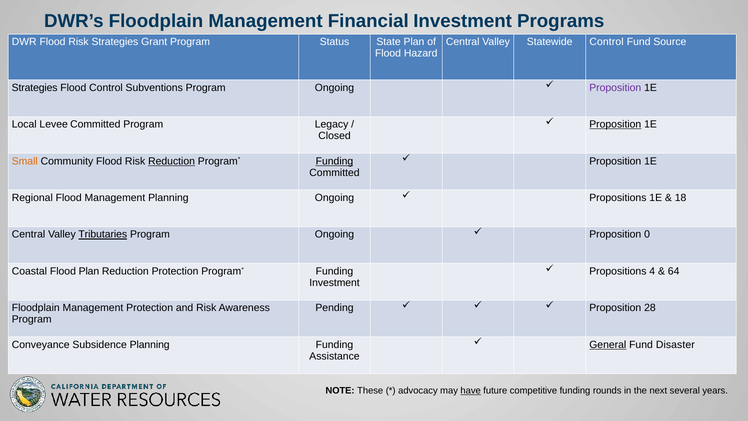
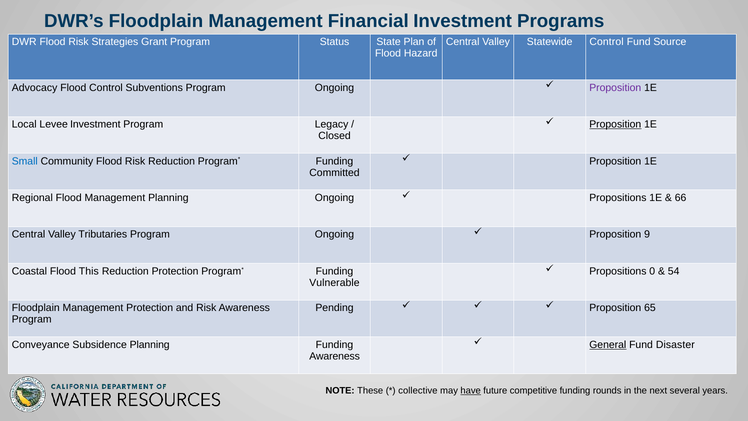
Strategies: Strategies -> Advocacy (35, 88)
Levee Committed: Committed -> Investment (95, 124)
Small colour: orange -> blue (25, 161)
Reduction underline: present -> none (172, 161)
Funding underline: present -> none (334, 161)
18: 18 -> 66 (681, 198)
Tributaries underline: present -> none (103, 234)
0: 0 -> 9 (647, 234)
4: 4 -> 0 (652, 271)
64: 64 -> 54 (674, 271)
Flood Plan: Plan -> This (89, 271)
Investment: Investment -> Vulnerable (334, 283)
28: 28 -> 65 (650, 308)
Assistance: Assistance -> Awareness (335, 356)
advocacy: advocacy -> collective (418, 390)
